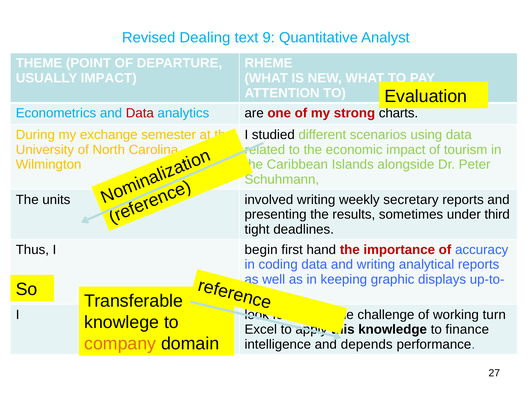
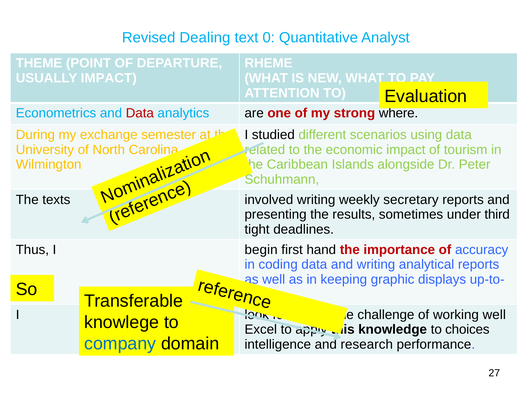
9: 9 -> 0 (269, 38)
charts: charts -> where (399, 113)
units: units -> texts (56, 200)
working turn: turn -> well (494, 315)
finance: finance -> choices (467, 330)
company colour: orange -> blue (120, 344)
depends: depends -> research (367, 344)
